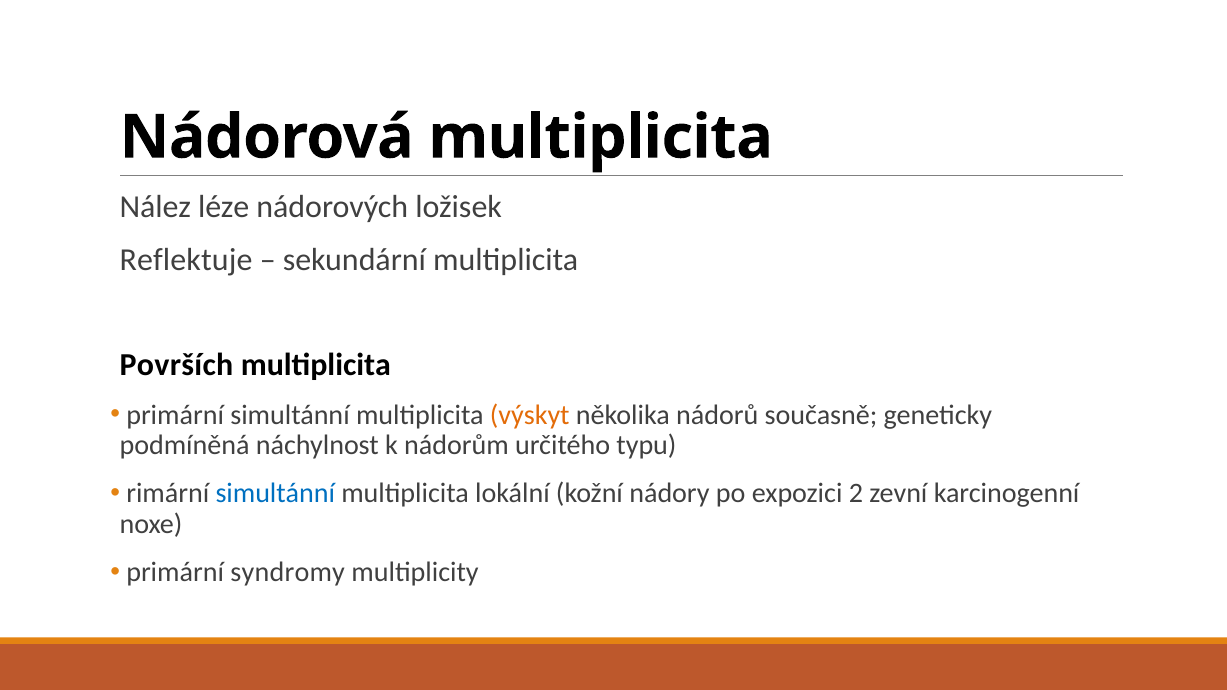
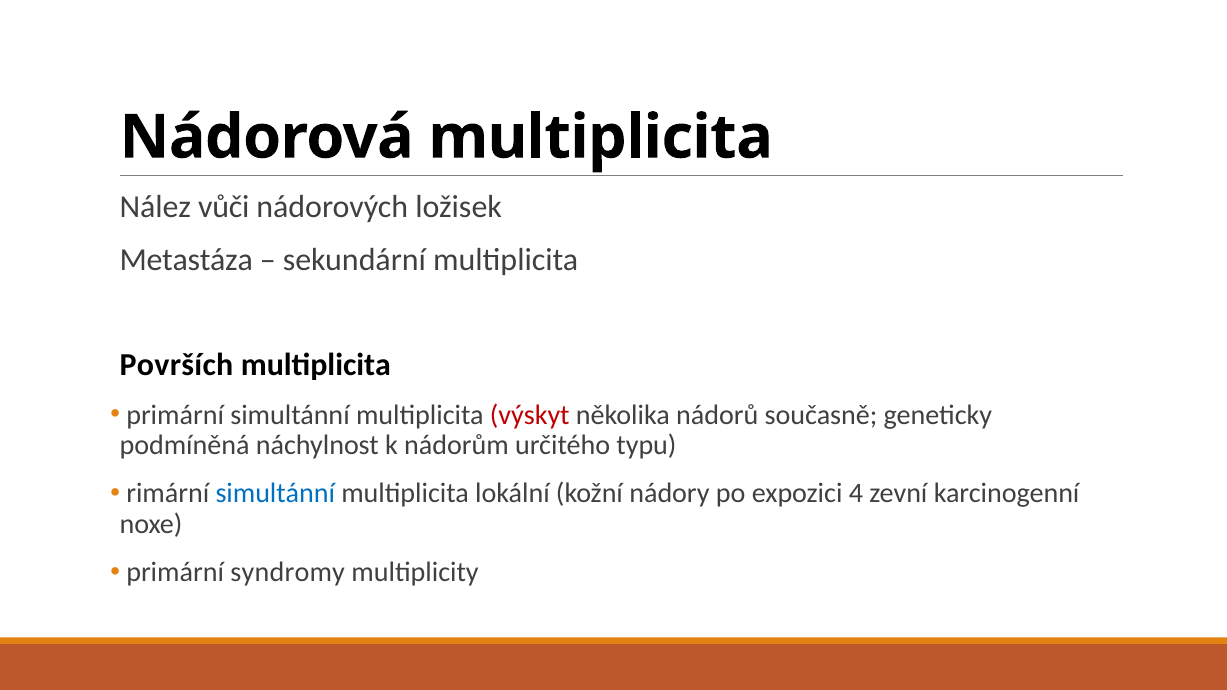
léze: léze -> vůči (224, 207)
Reflektuje: Reflektuje -> Metastáza (186, 260)
výskyt colour: orange -> red (530, 415)
2: 2 -> 4 (856, 494)
